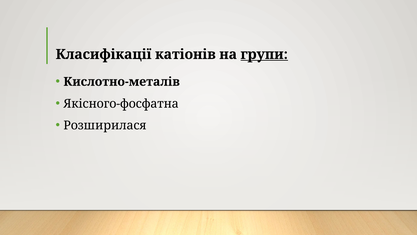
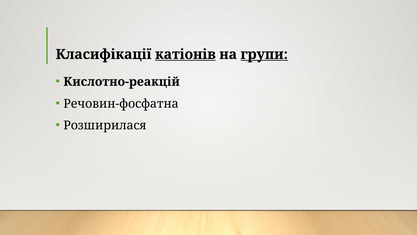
катіонів underline: none -> present (185, 54)
Кислотно-металів: Кислотно-металів -> Кислотно-реакцій (122, 82)
Якісного-фосфатна: Якісного-фосфатна -> Речовин-фосфатна (121, 103)
